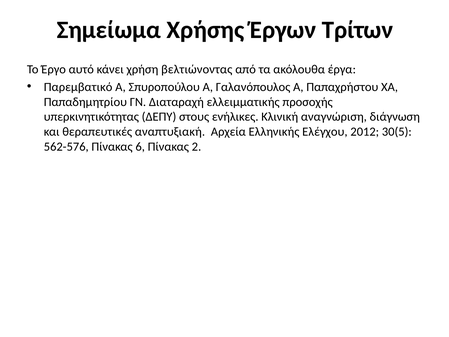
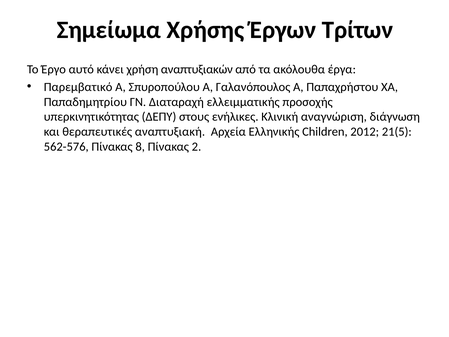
βελτιώνοντας: βελτιώνοντας -> αναπτυξιακών (197, 69)
Ελέγχου: Ελέγχου -> Children (325, 132)
30(5: 30(5 -> 21(5 (397, 132)
6: 6 -> 8 (140, 147)
